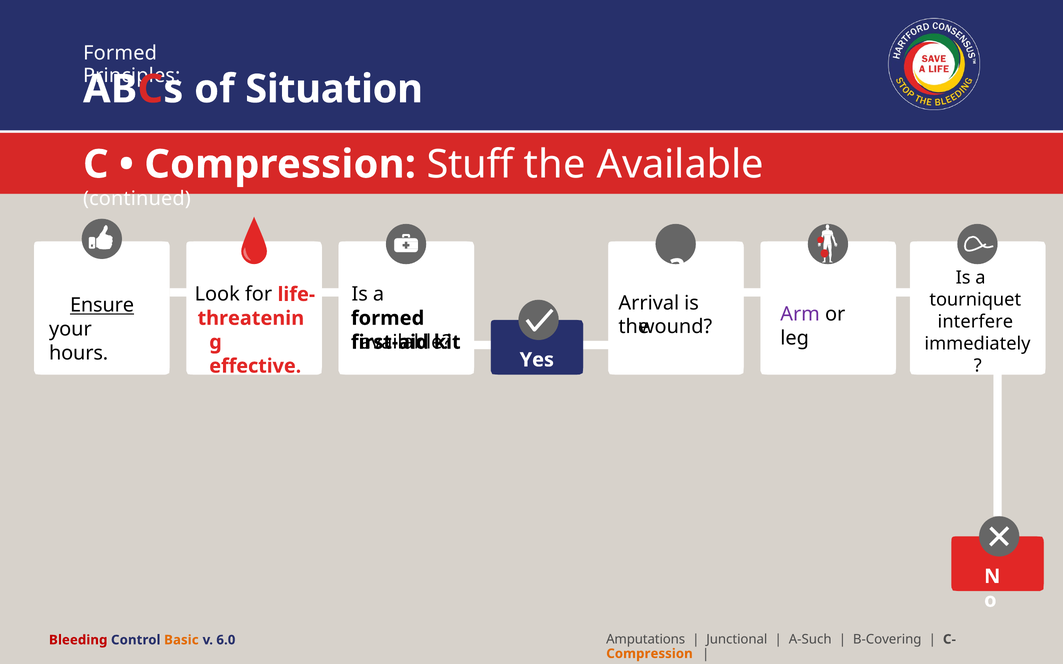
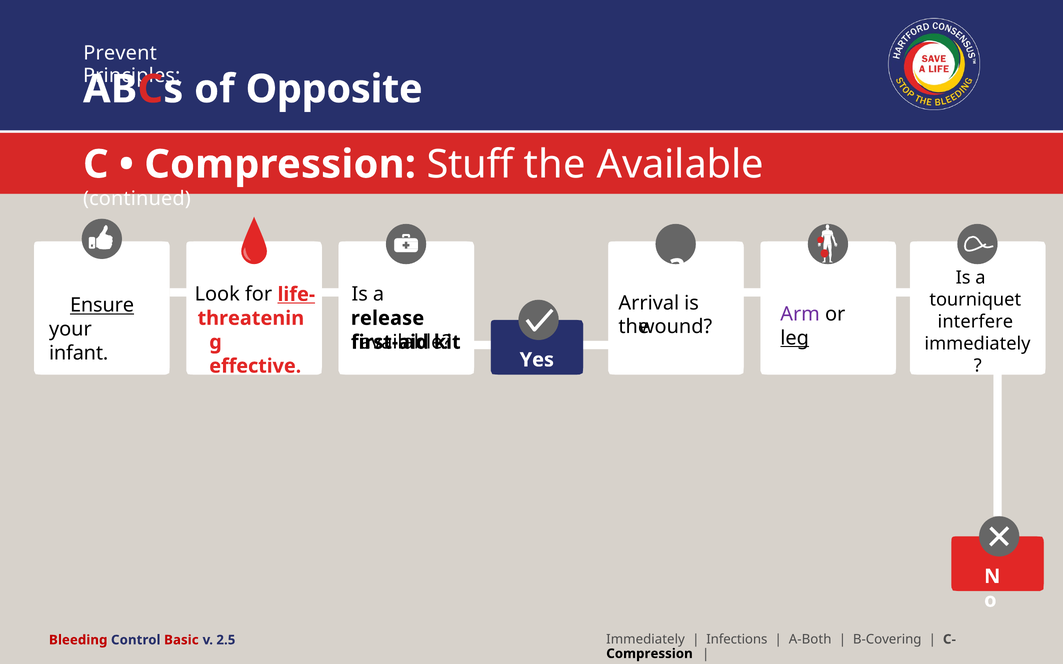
Formed: Formed -> Prevent (120, 53)
Situation: Situation -> Opposite (334, 89)
life- underline: none -> present (296, 295)
formed: formed -> release (388, 318)
leg underline: none -> present (795, 338)
hours: hours -> infant (79, 353)
Amputations: Amputations -> Immediately (646, 640)
Junctional: Junctional -> Infections (737, 640)
A-Such: A-Such -> A-Both (810, 640)
Basic colour: orange -> red (181, 640)
6.0: 6.0 -> 2.5 (226, 640)
Compression colour: orange -> black (649, 654)
